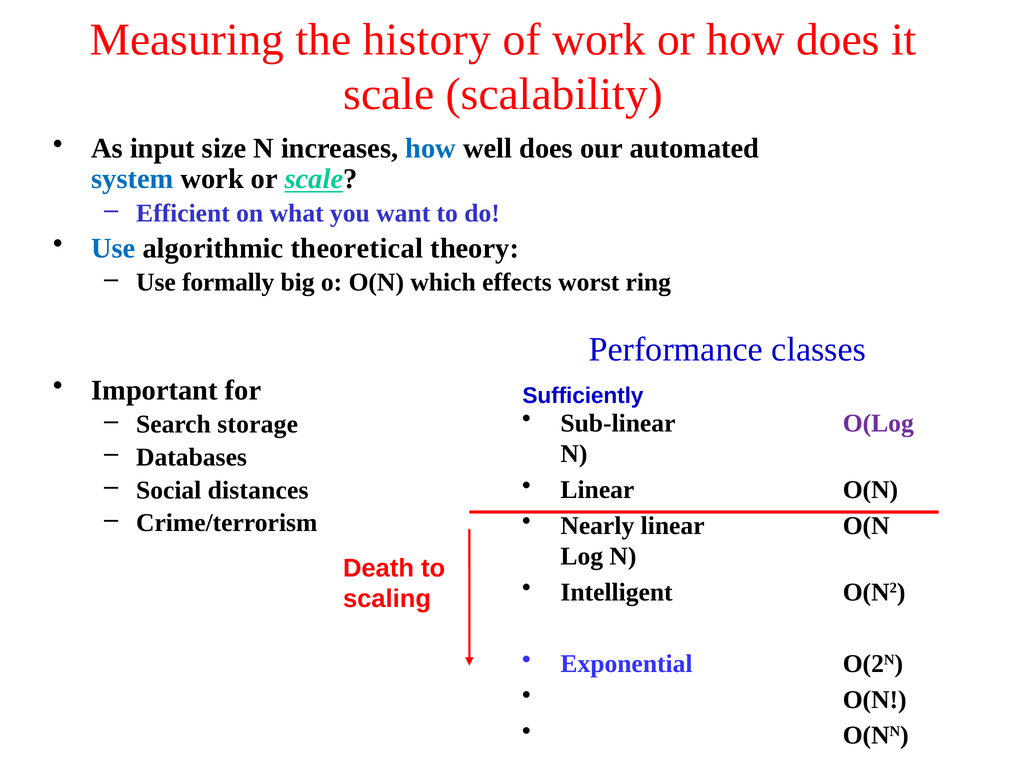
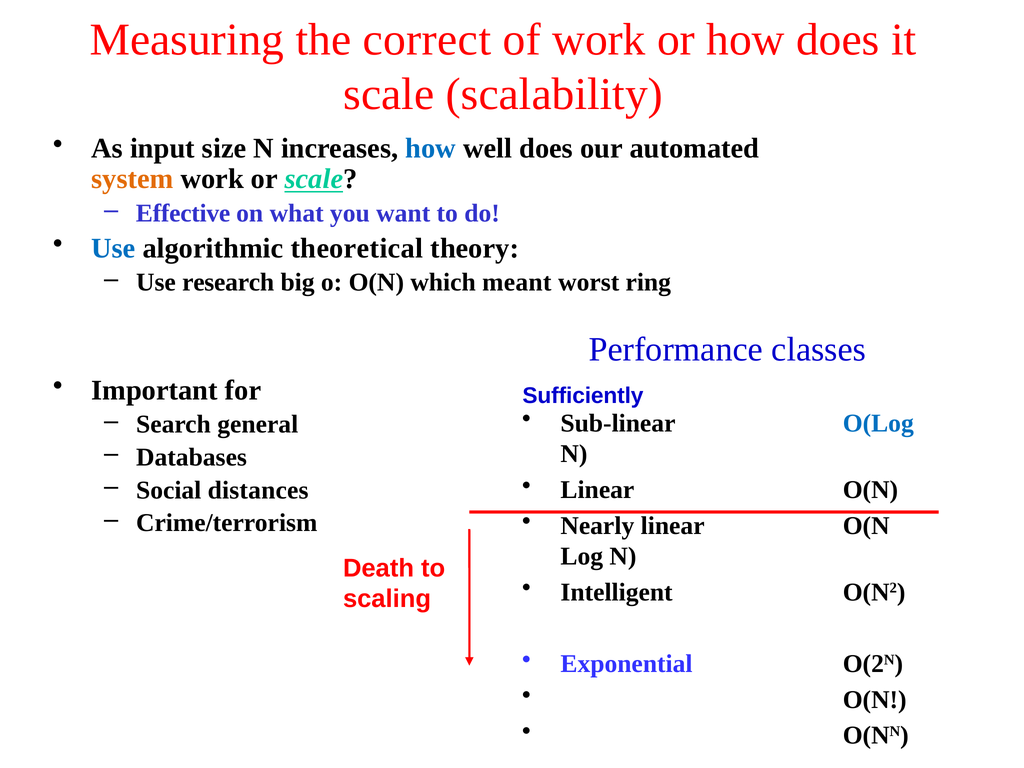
history: history -> correct (427, 40)
system colour: blue -> orange (132, 179)
Efficient: Efficient -> Effective (183, 213)
formally: formally -> research (228, 283)
effects: effects -> meant (517, 283)
O(Log colour: purple -> blue (878, 423)
storage: storage -> general (258, 425)
